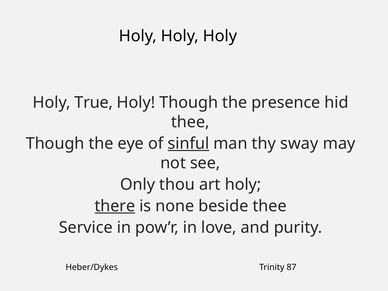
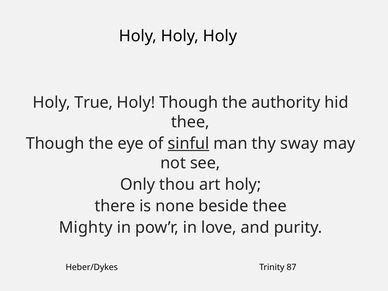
presence: presence -> authority (286, 103)
there underline: present -> none (115, 206)
Service: Service -> Mighty (86, 228)
